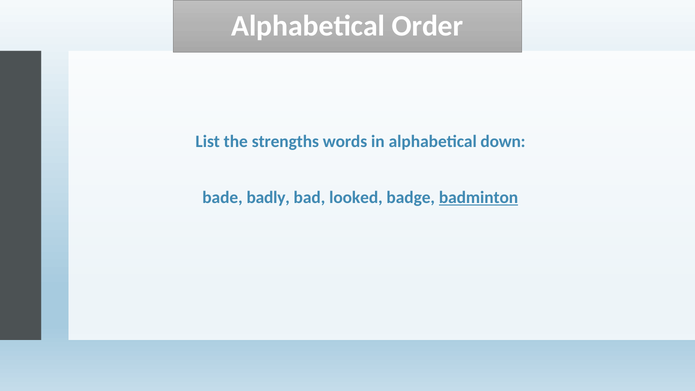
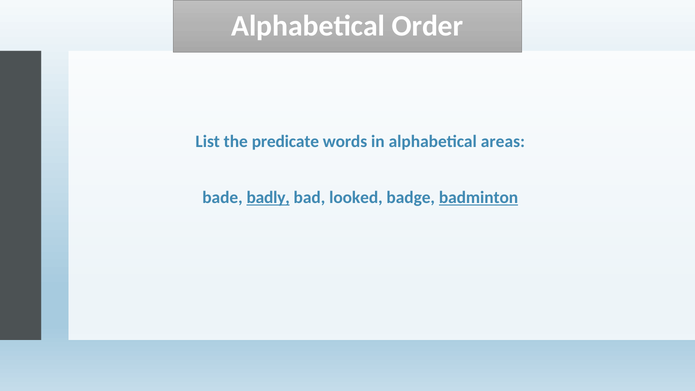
strengths: strengths -> predicate (285, 142)
down: down -> areas (503, 142)
badly underline: none -> present (268, 198)
